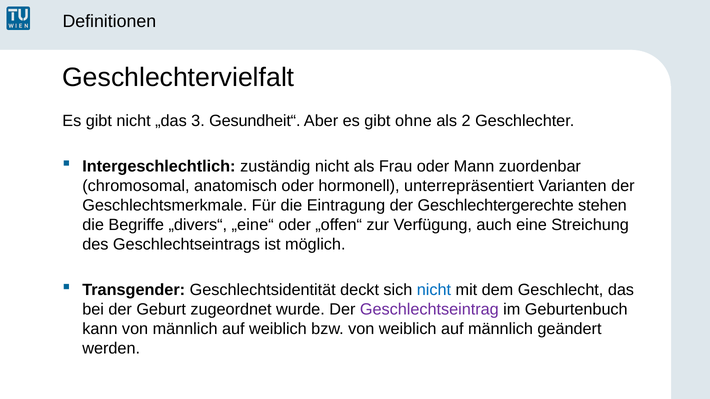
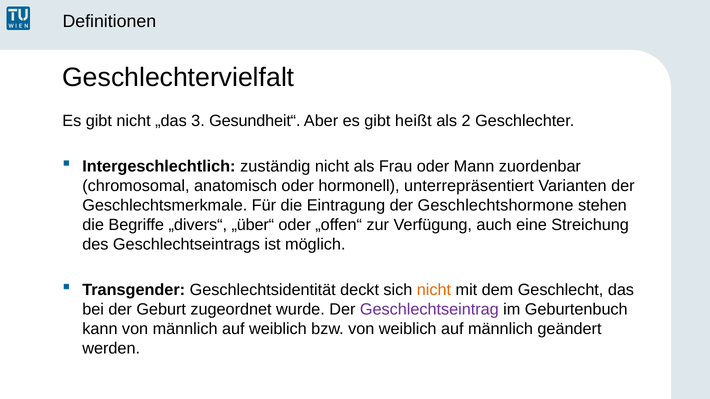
ohne: ohne -> heißt (413, 121)
Geschlechtergerechte: Geschlechtergerechte -> Geschlechtshormone (496, 206)
„eine“: „eine“ -> „über“ (253, 225)
nicht colour: blue -> orange (434, 290)
